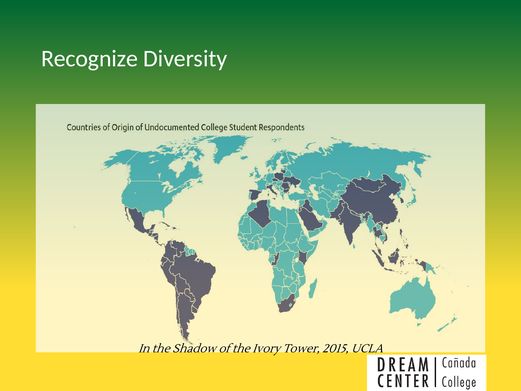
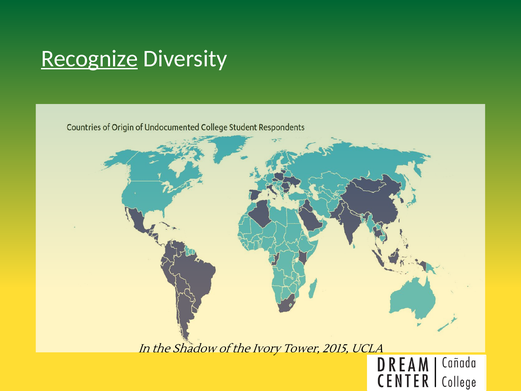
Recognize underline: none -> present (89, 58)
